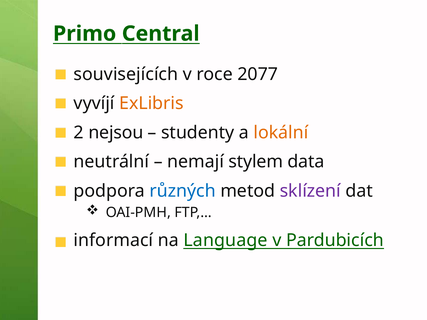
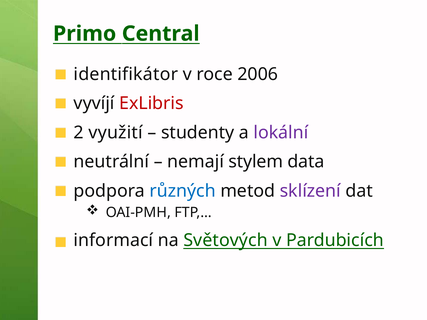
souvisejících: souvisejících -> identifikátor (126, 74)
2077: 2077 -> 2006 (258, 74)
ExLibris colour: orange -> red (151, 103)
nejsou: nejsou -> využití (116, 133)
lokální colour: orange -> purple (281, 133)
Language: Language -> Světových (226, 241)
